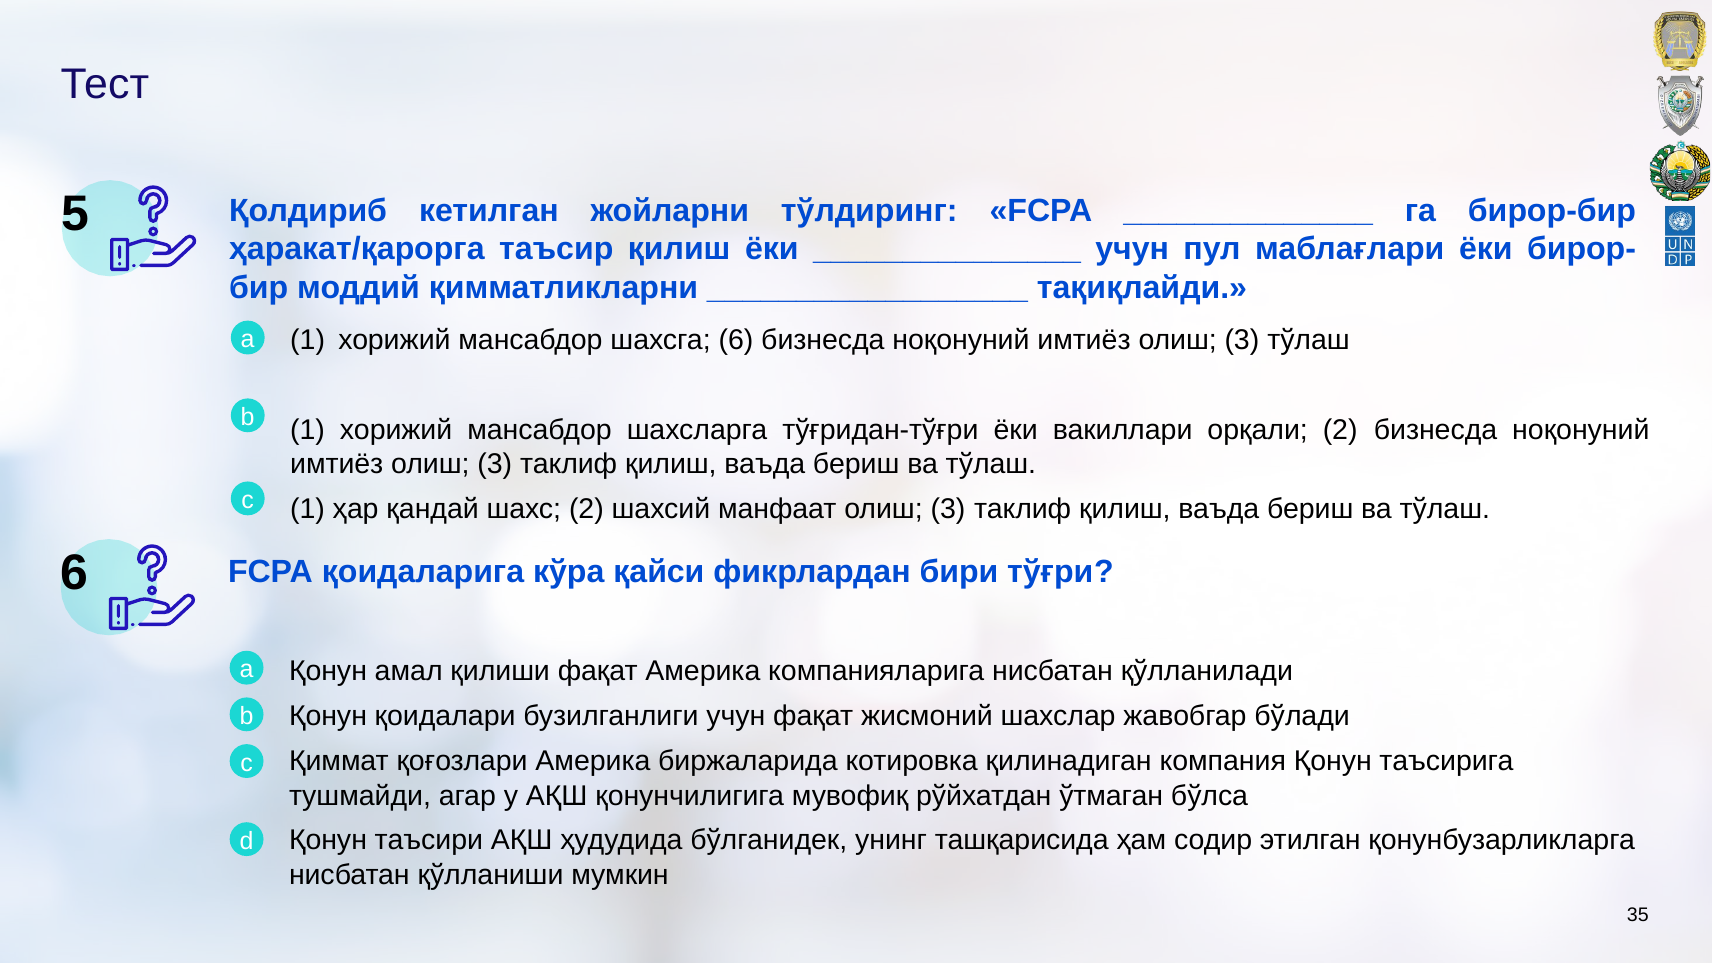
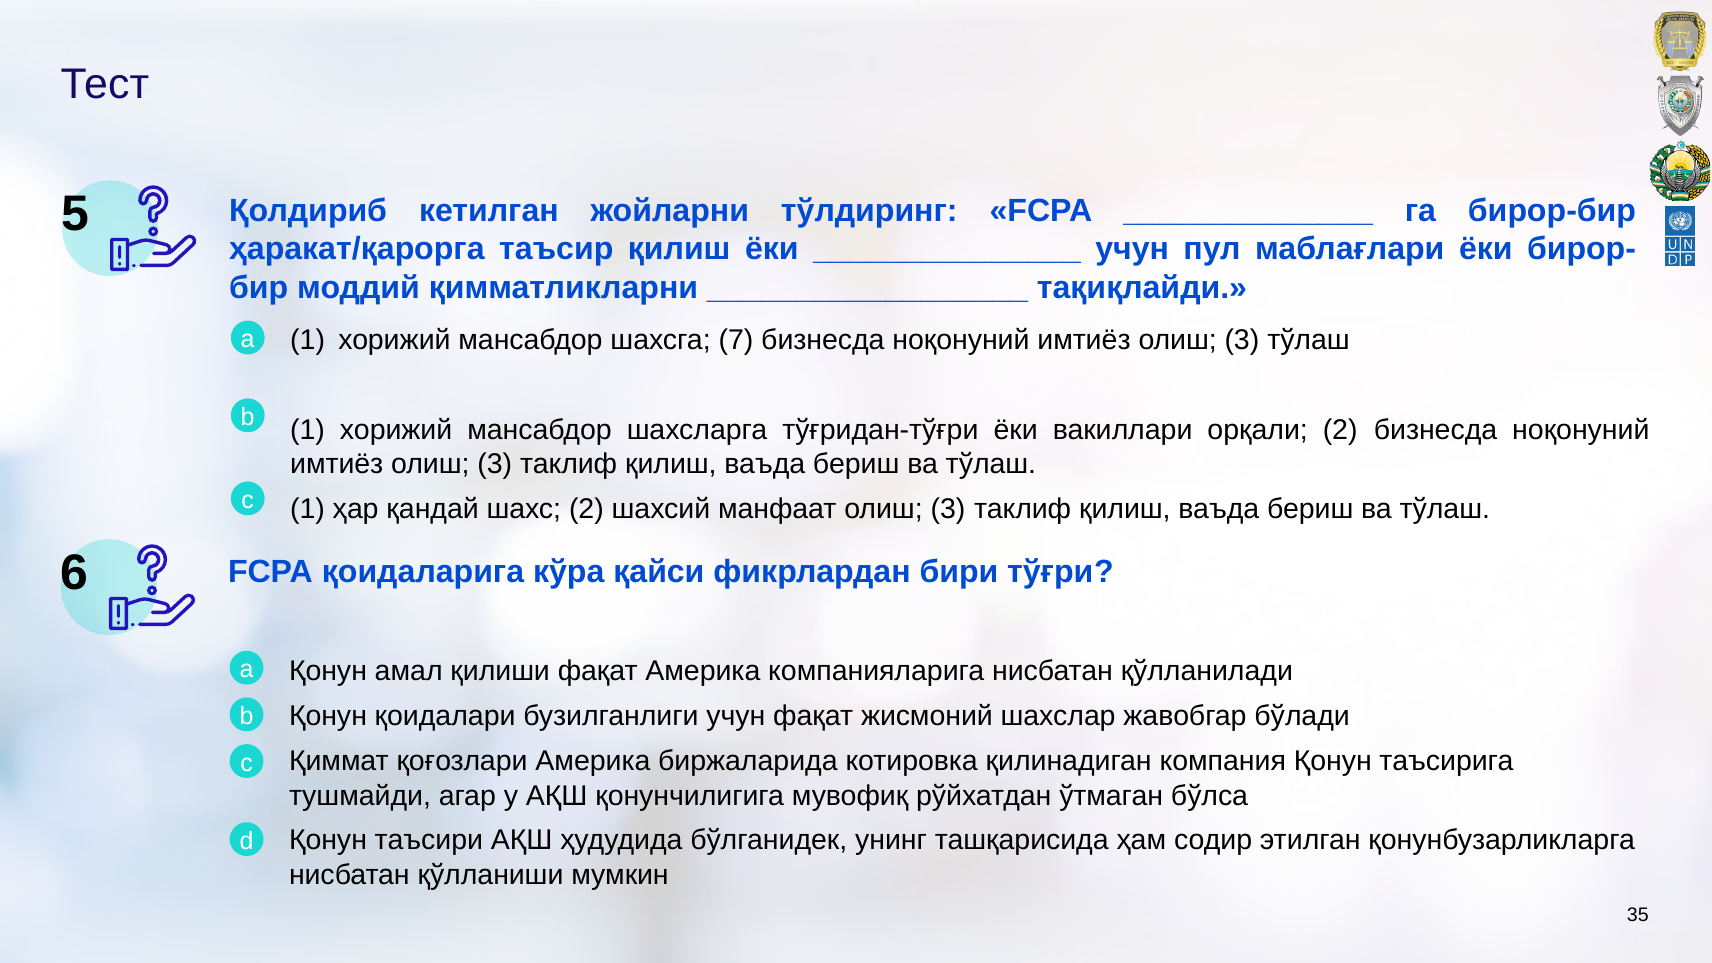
шахсга 6: 6 -> 7 (736, 340)
